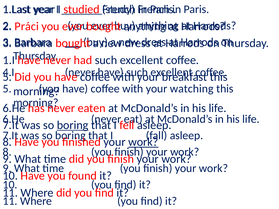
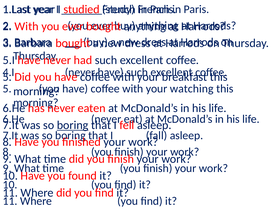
Práci: Práci -> With (27, 26)
1.I: 1.I -> 5.I (9, 60)
work underline: present -> none (143, 142)
